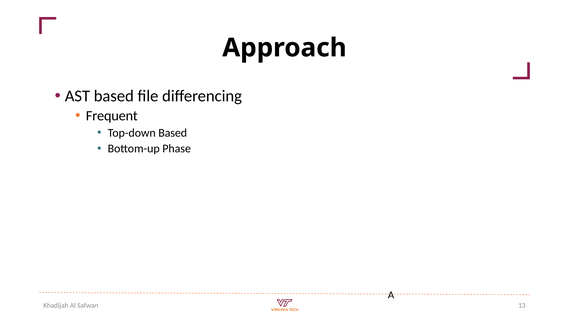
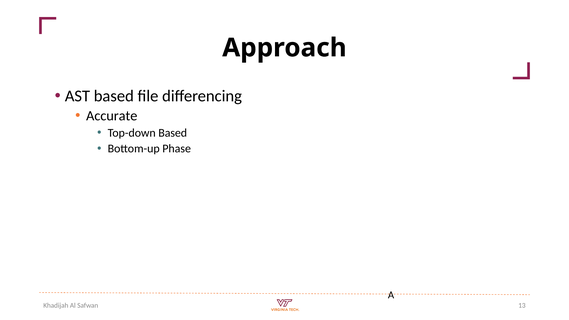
Frequent: Frequent -> Accurate (112, 116)
